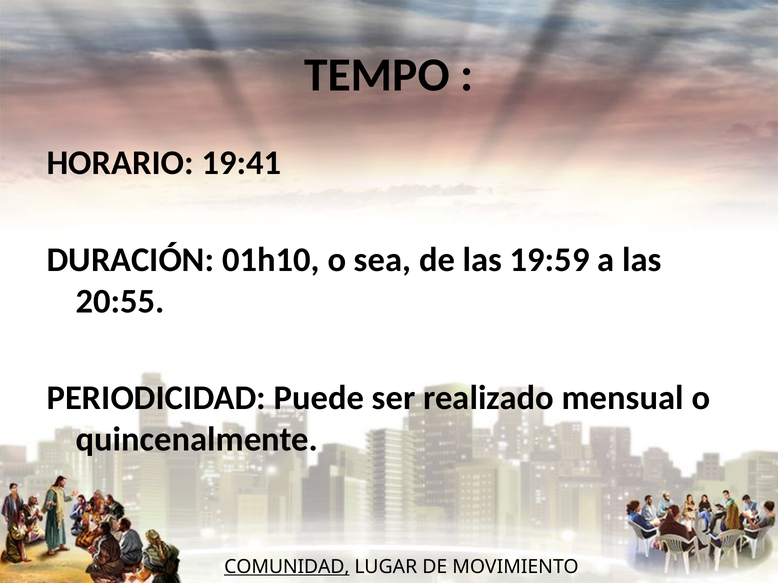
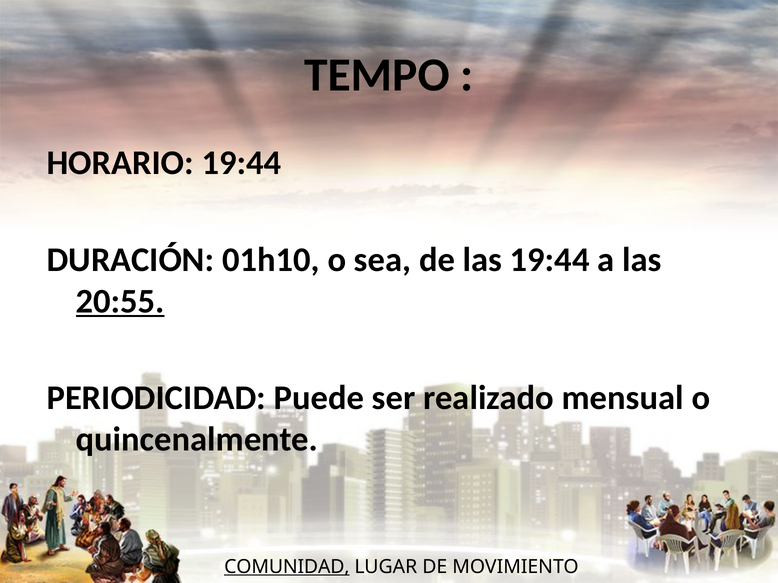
HORARIO 19:41: 19:41 -> 19:44 (242, 163)
las 19:59: 19:59 -> 19:44 (550, 260)
20:55 underline: none -> present (120, 302)
